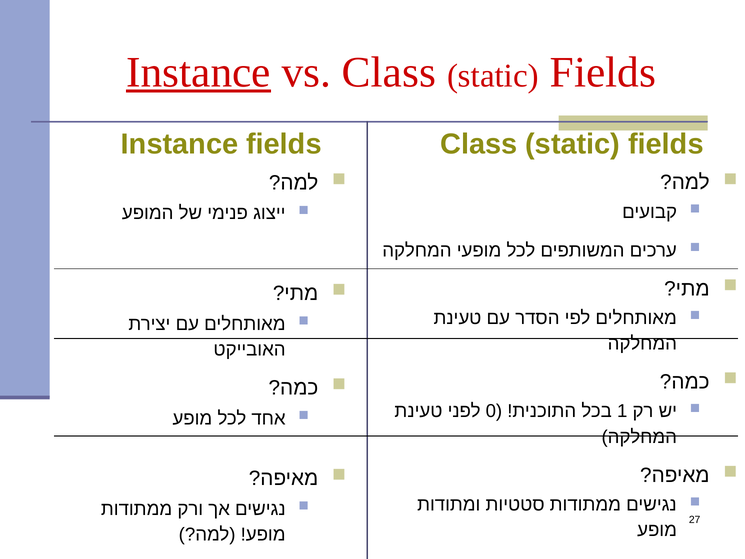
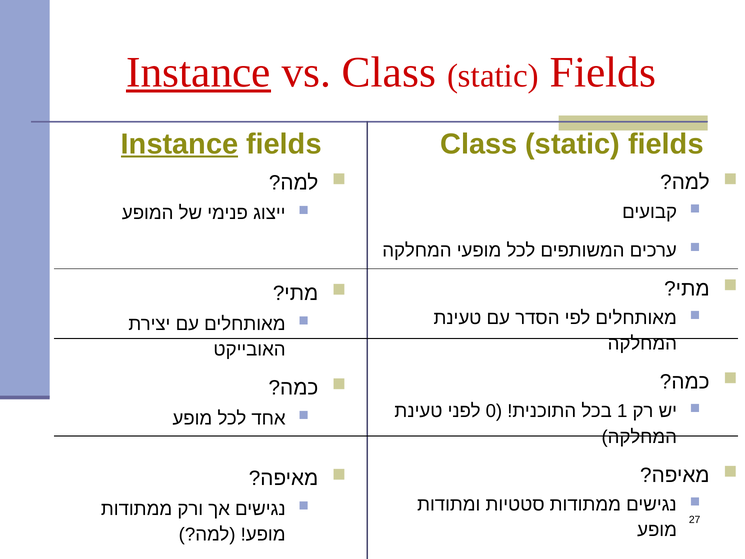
Instance underline: none -> present (180, 144)
